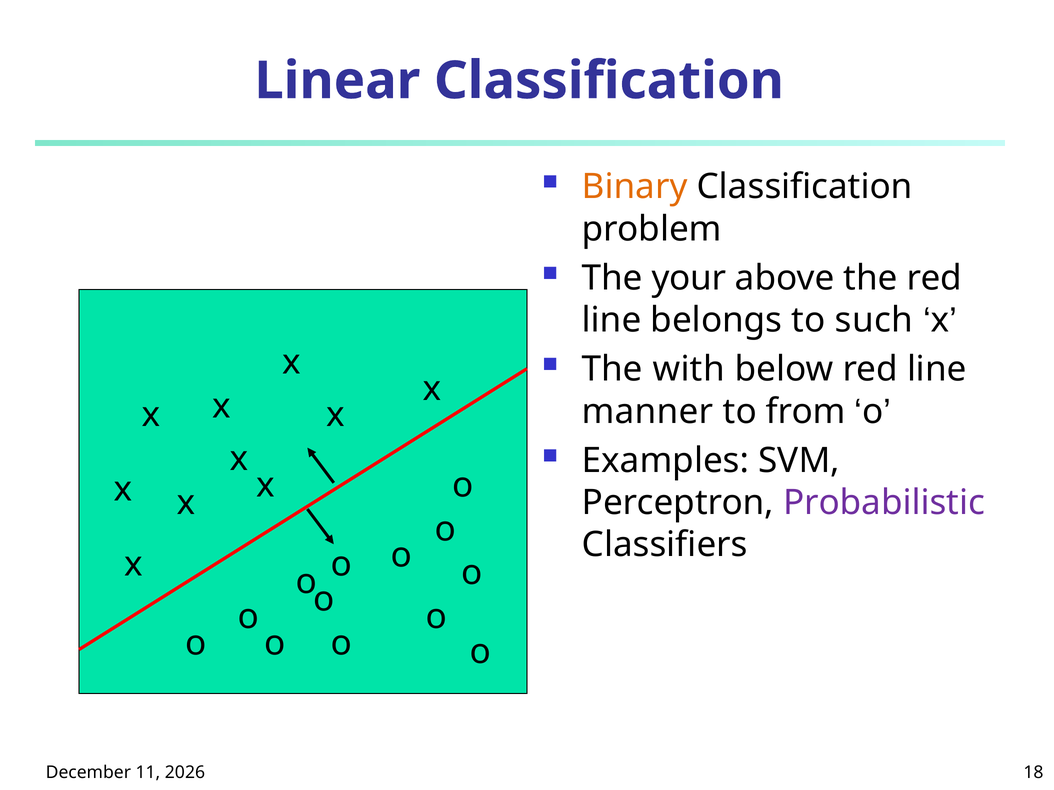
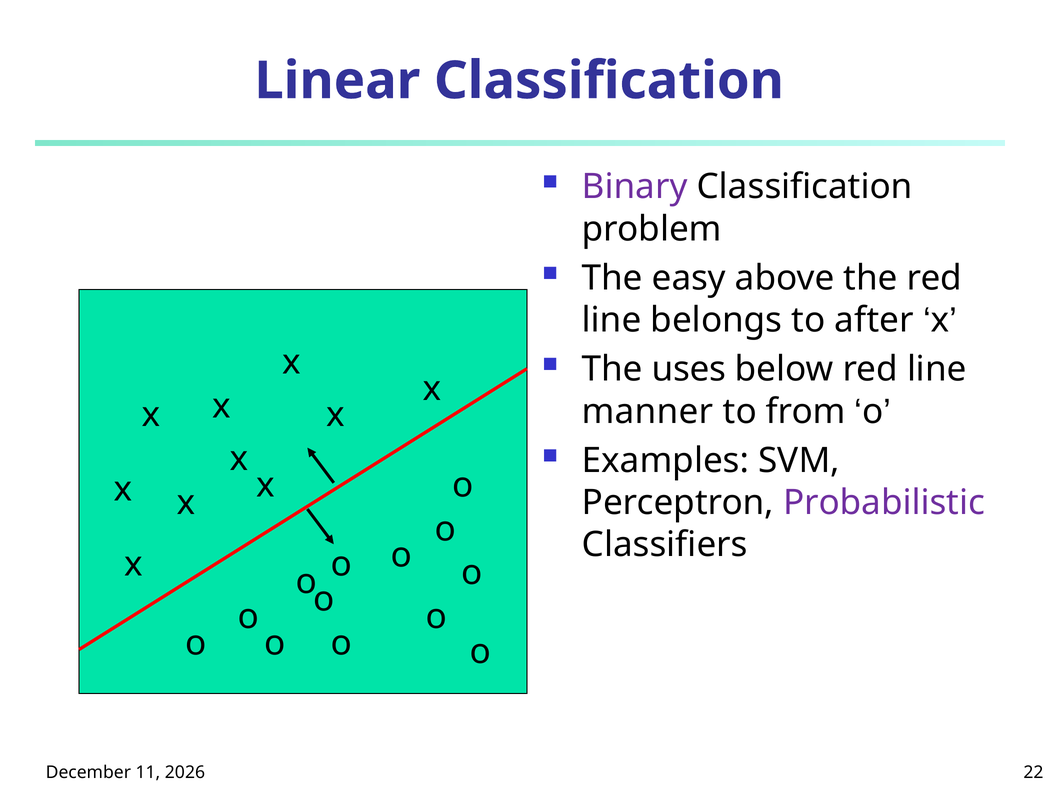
Binary colour: orange -> purple (635, 187)
your: your -> easy (689, 278)
such: such -> after (874, 320)
with: with -> uses (689, 370)
18: 18 -> 22 (1033, 773)
